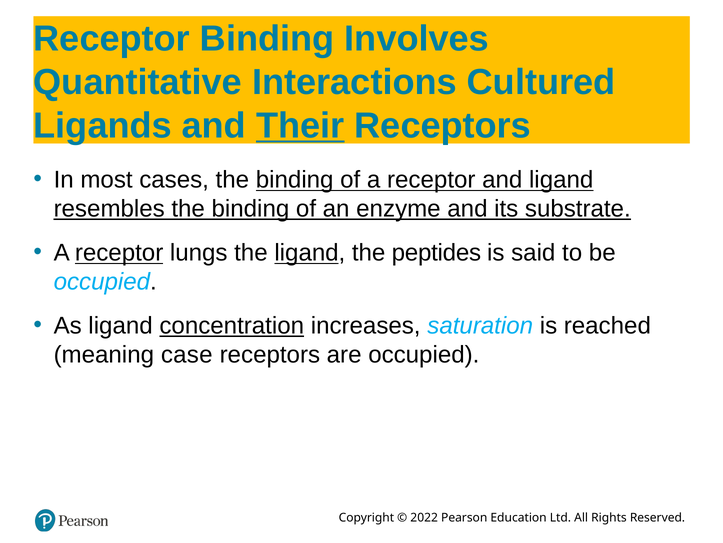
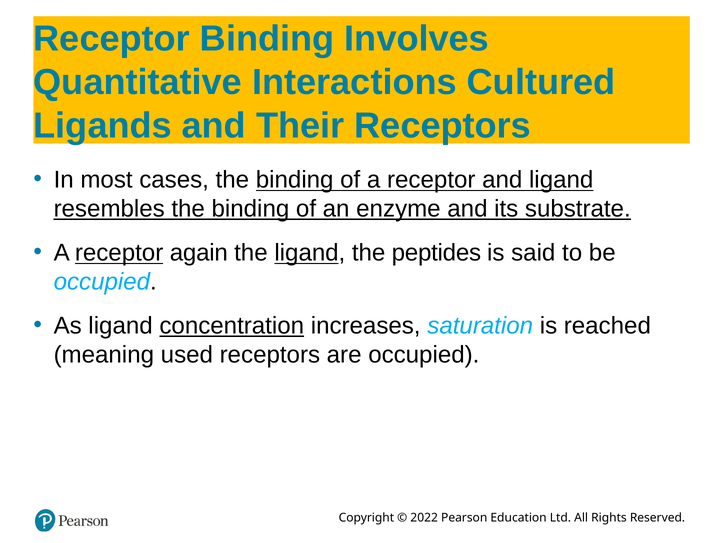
Their underline: present -> none (300, 126)
lungs: lungs -> again (199, 252)
case: case -> used (187, 354)
